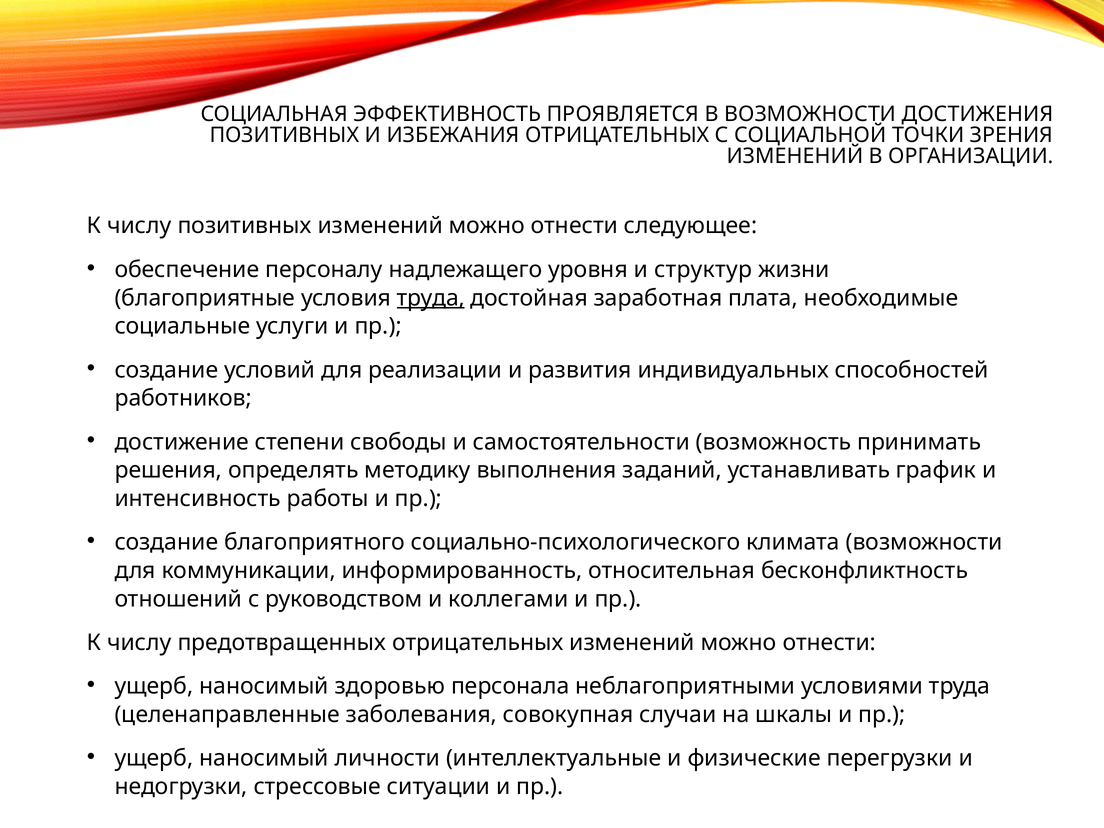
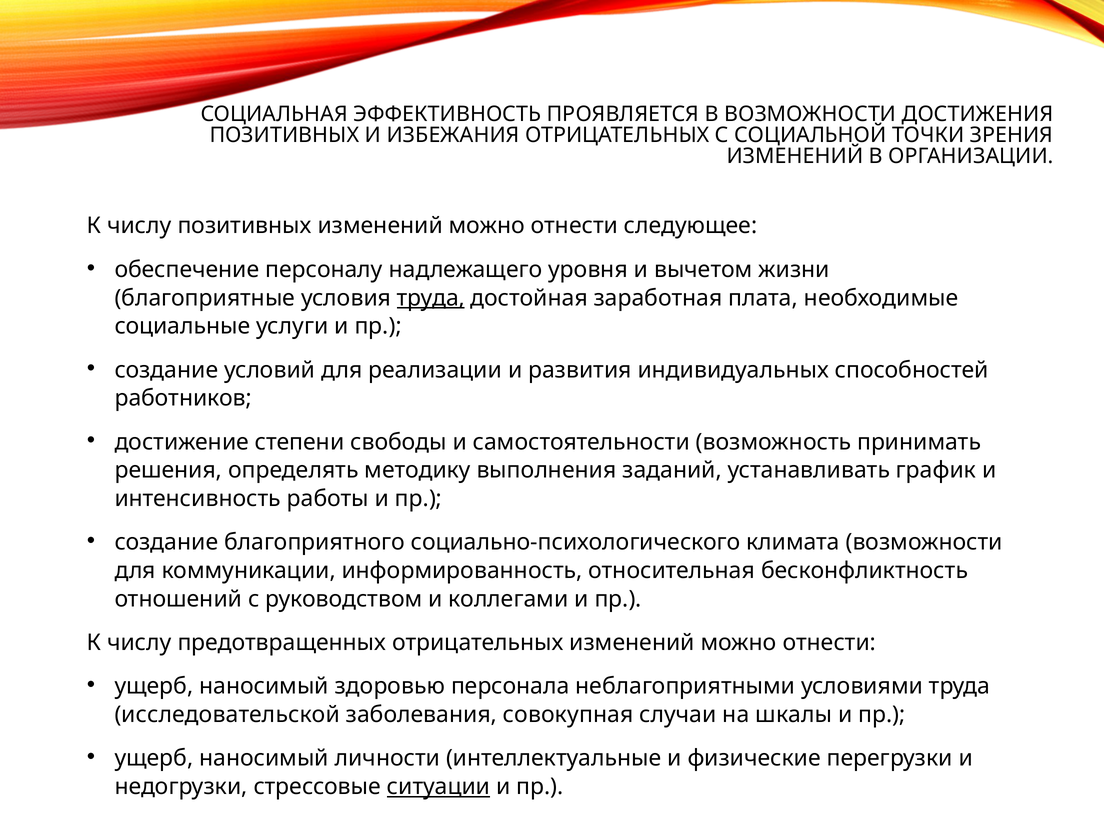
структур: структур -> вычетом (703, 270)
целенаправленные: целенаправленные -> исследовательской (227, 715)
ситуации underline: none -> present (439, 787)
